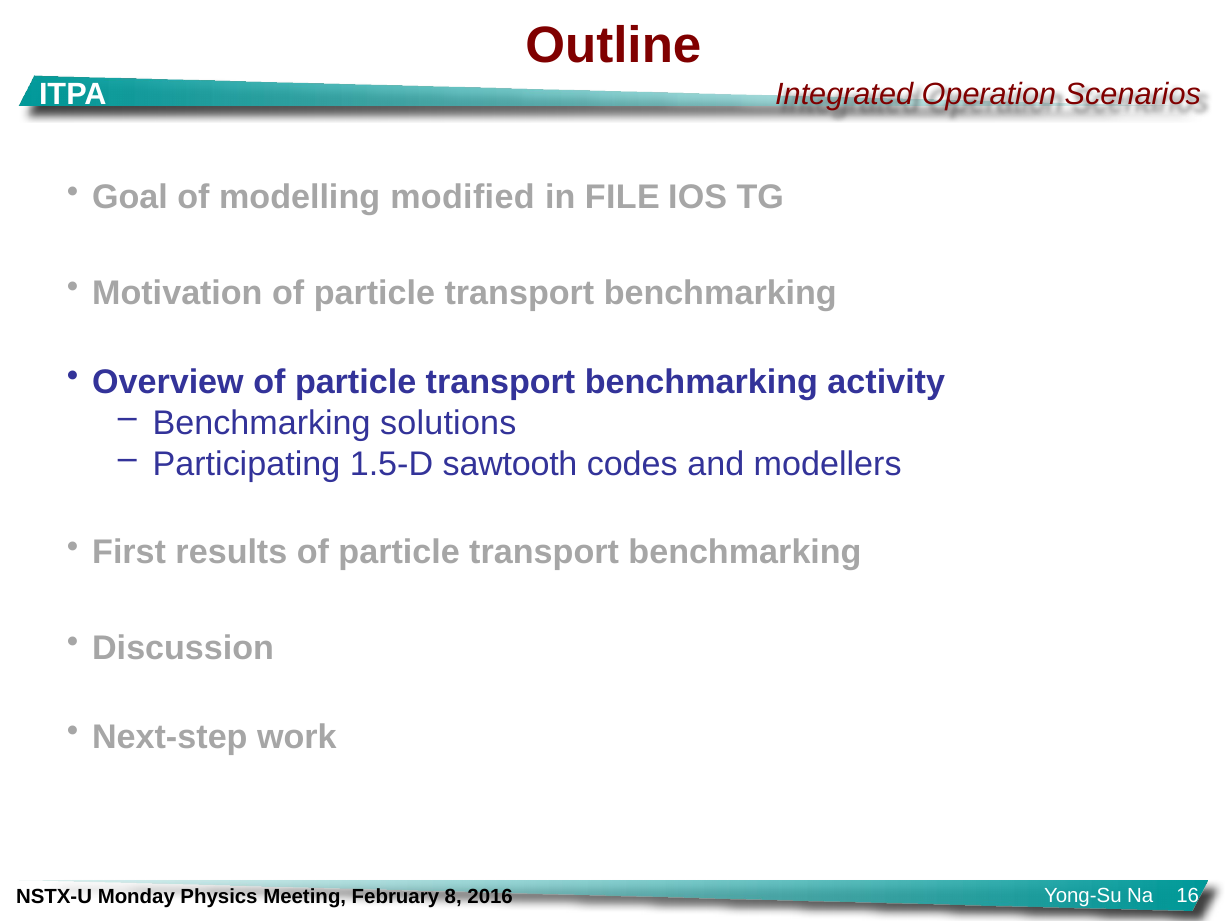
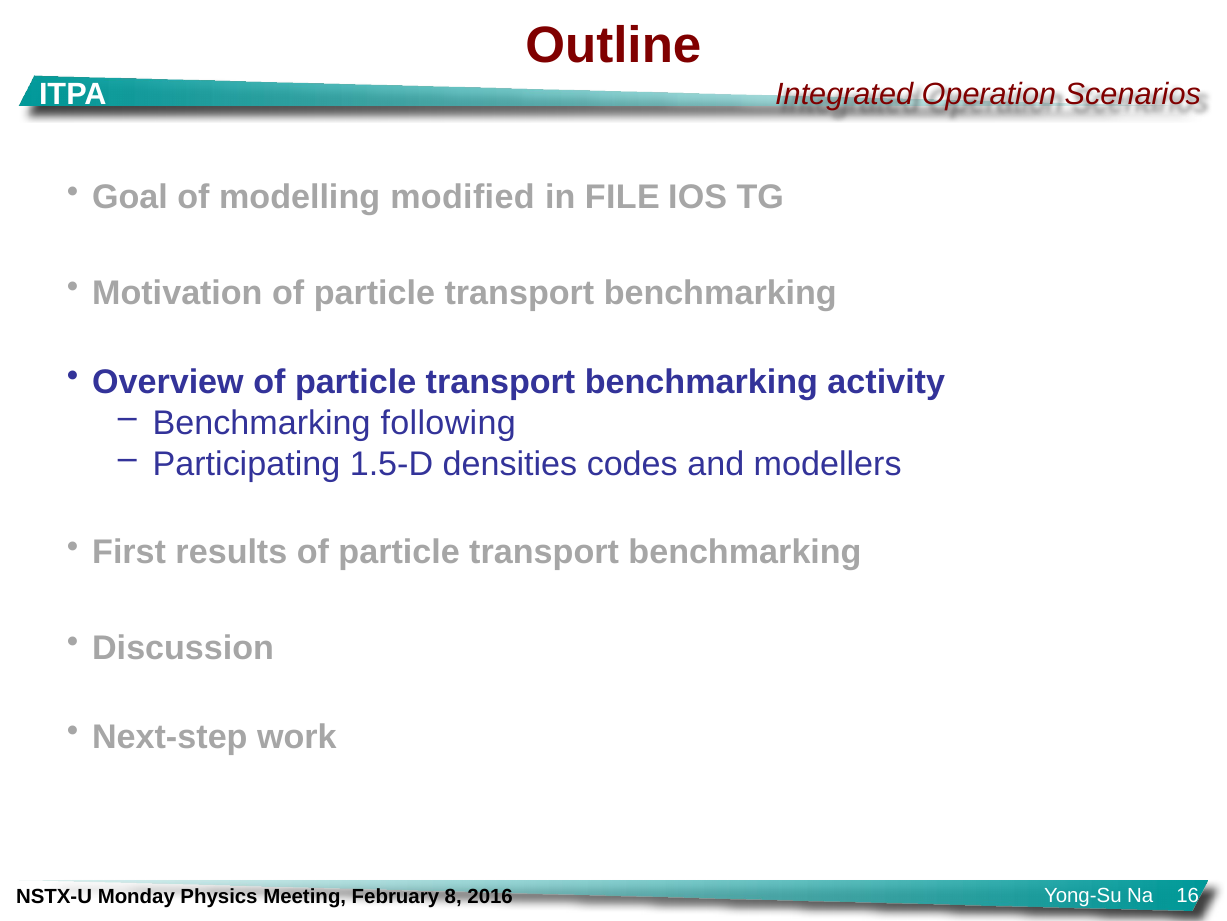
solutions: solutions -> following (448, 422)
sawtooth: sawtooth -> densities (510, 463)
